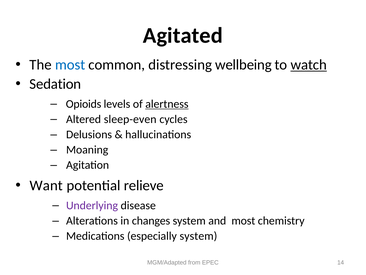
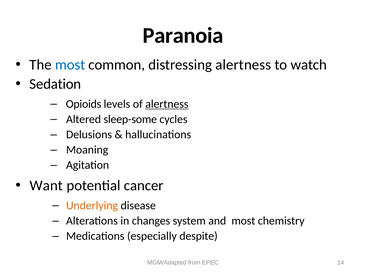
Agitated: Agitated -> Paranoia (183, 35)
distressing wellbeing: wellbeing -> alertness (243, 65)
watch underline: present -> none (309, 65)
sleep-even: sleep-even -> sleep-some (130, 119)
relieve: relieve -> cancer (144, 185)
Underlying colour: purple -> orange (92, 205)
especially system: system -> despite (199, 236)
